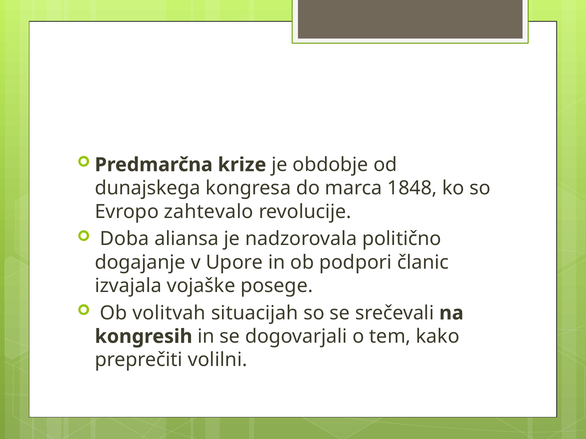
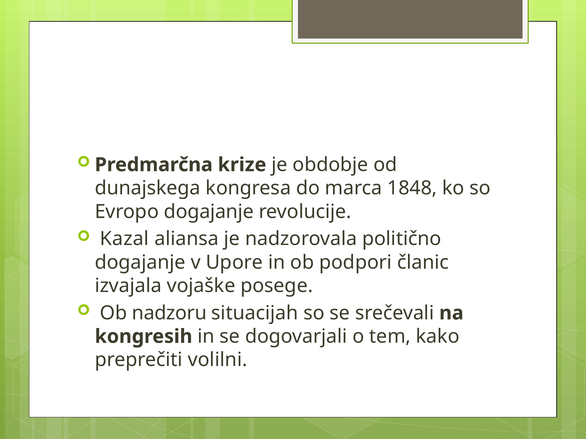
Evropo zahtevalo: zahtevalo -> dogajanje (209, 212)
Doba: Doba -> Kazal (125, 239)
volitvah: volitvah -> nadzoru (169, 313)
